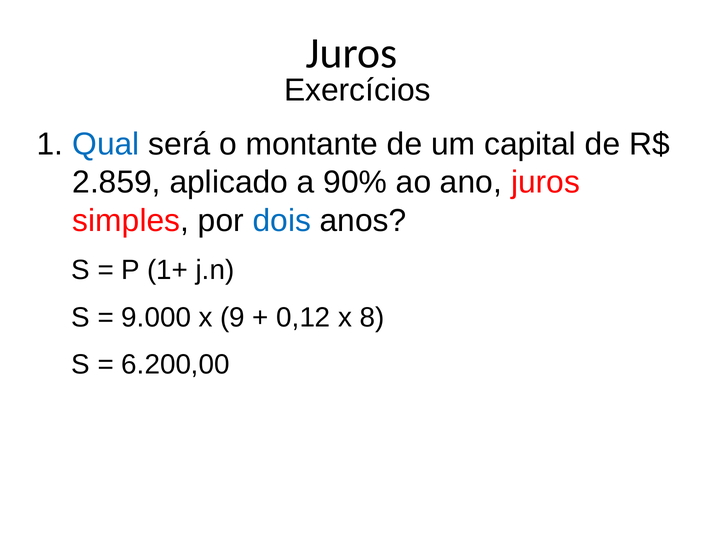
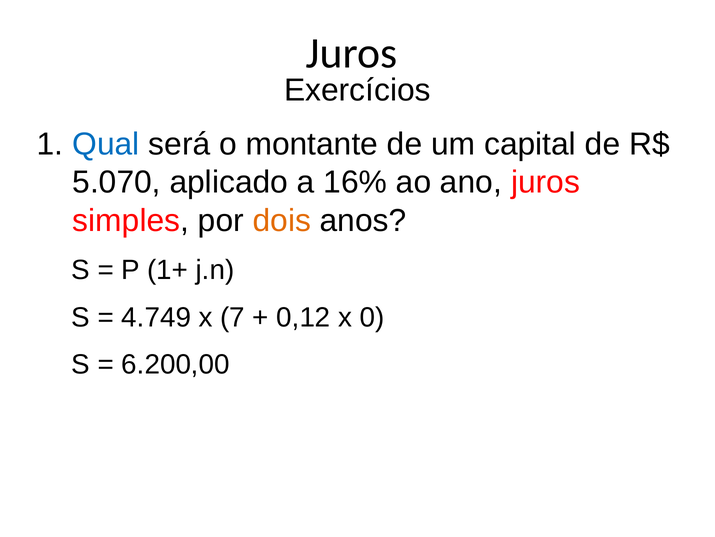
2.859: 2.859 -> 5.070 (117, 182)
90%: 90% -> 16% (355, 182)
dois colour: blue -> orange (282, 220)
9.000: 9.000 -> 4.749 (156, 317)
9: 9 -> 7 (232, 317)
8: 8 -> 0 (372, 317)
